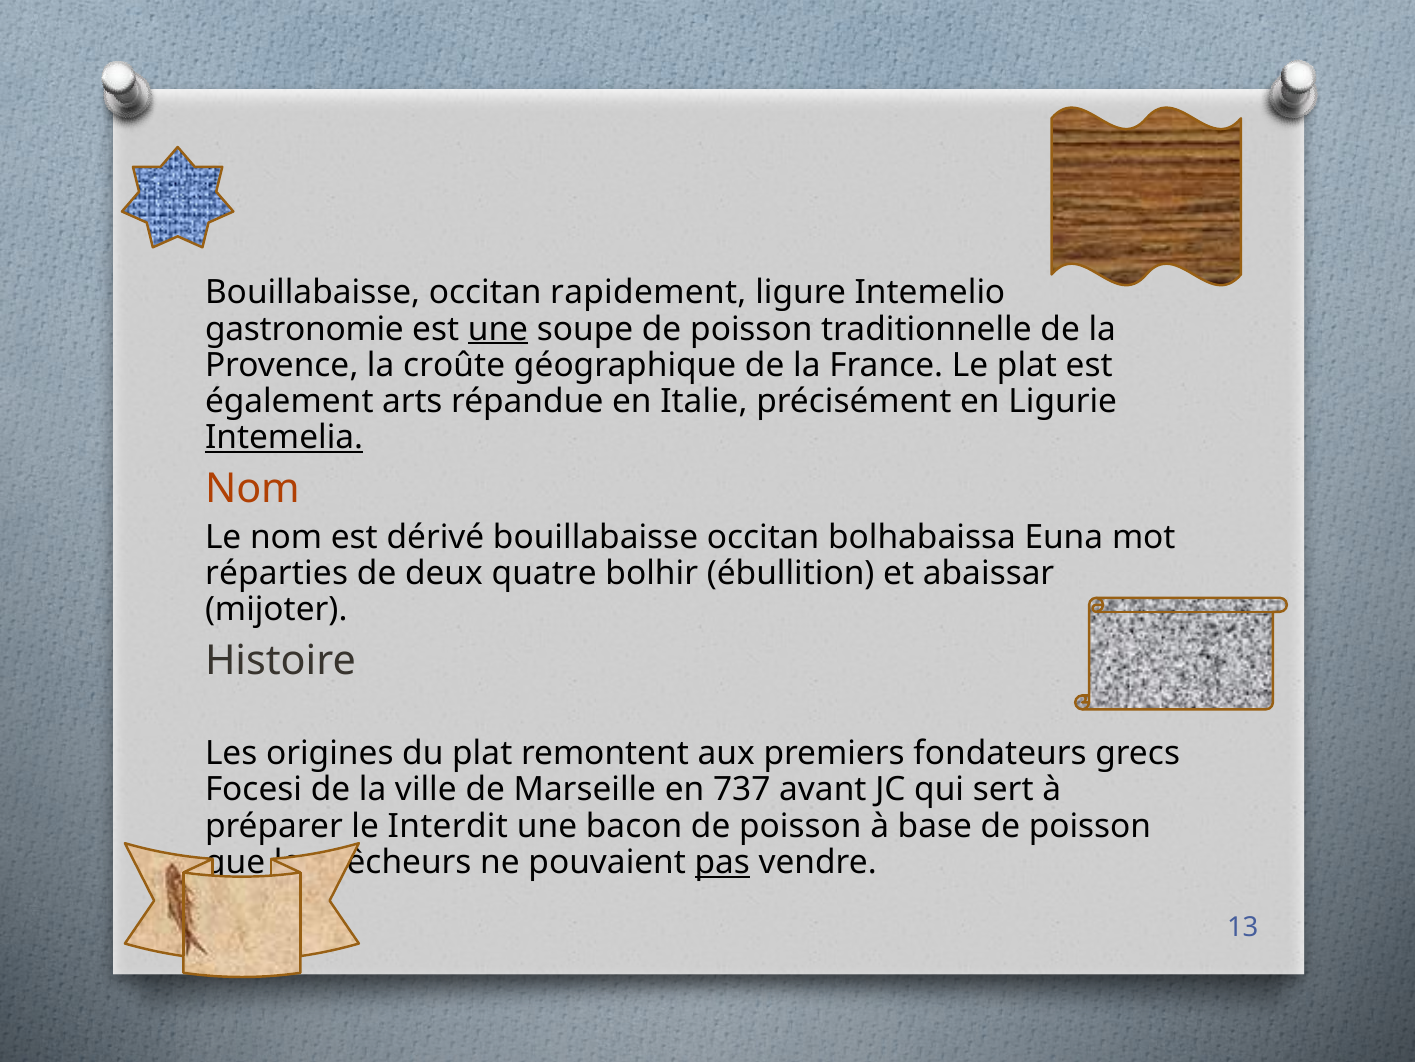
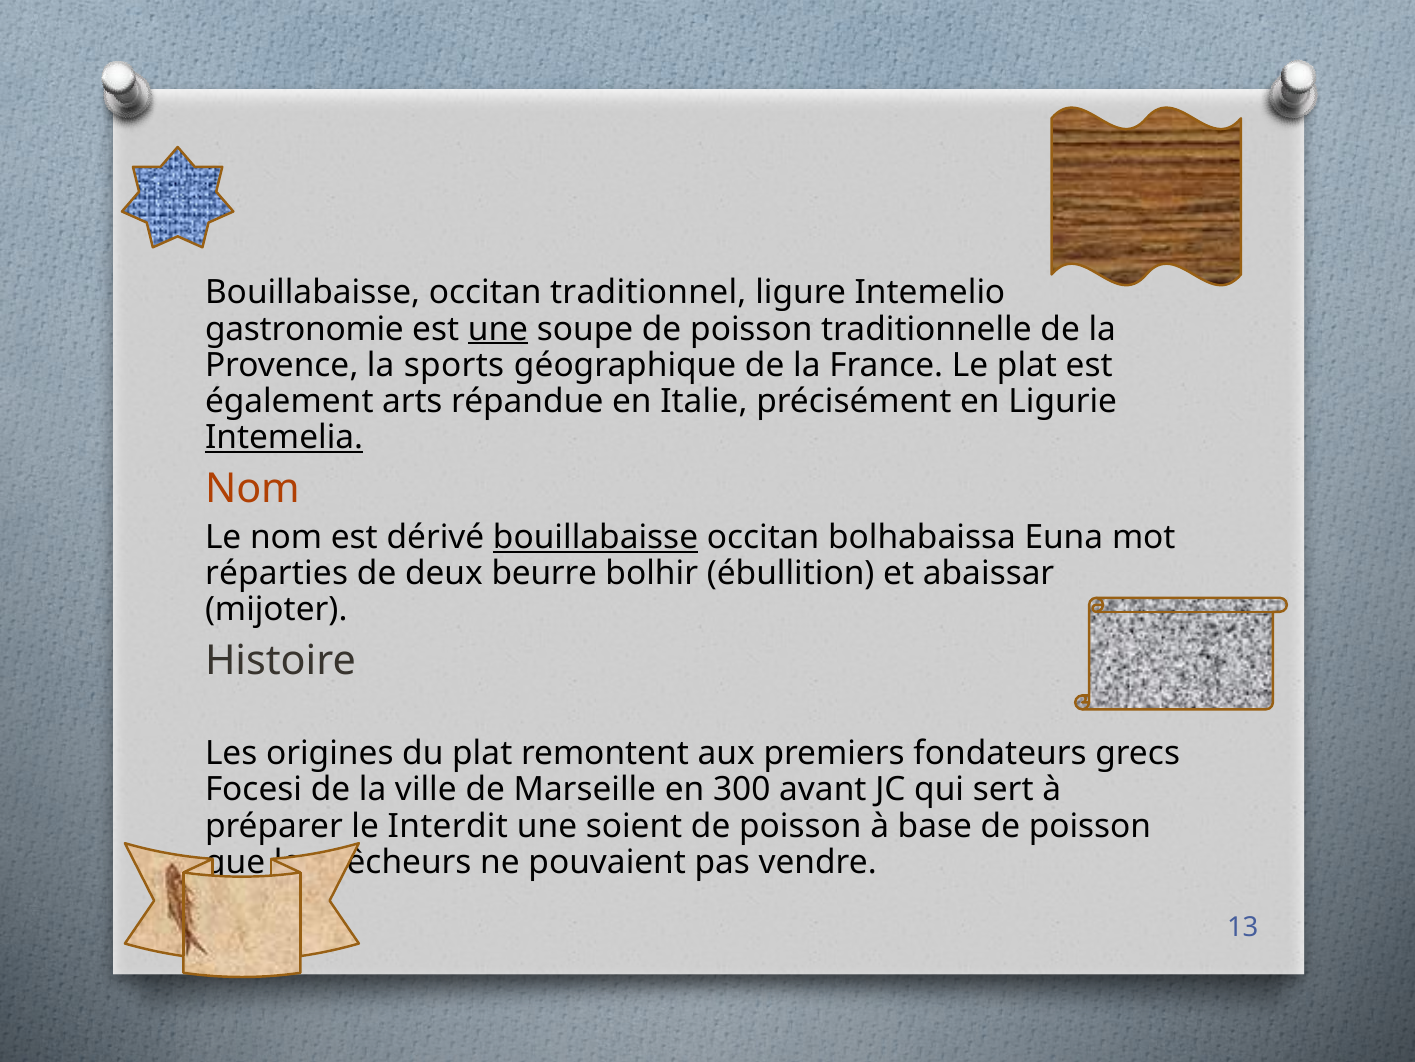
rapidement: rapidement -> traditionnel (648, 293)
croûte: croûte -> sports (454, 365)
bouillabaisse underline: none -> present (596, 537)
quatre: quatre -> beurre (544, 573)
737: 737 -> 300 (742, 789)
bacon: bacon -> soient (634, 825)
pas underline: present -> none (722, 862)
